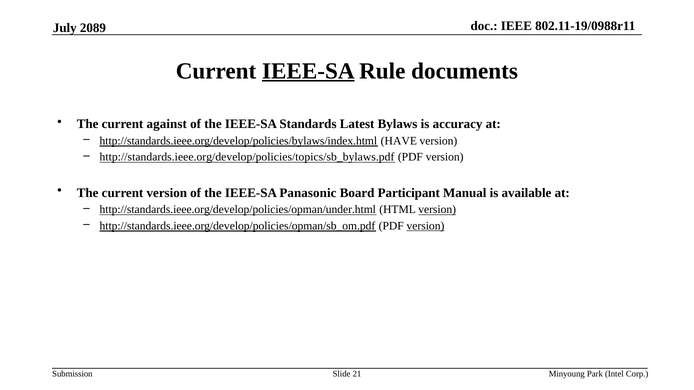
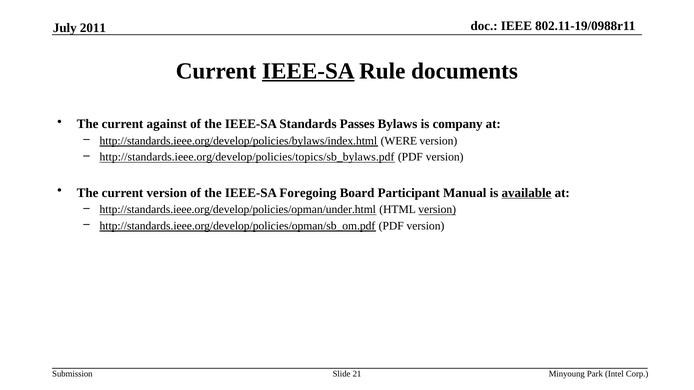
2089: 2089 -> 2011 (93, 28)
Latest: Latest -> Passes (357, 124)
accuracy: accuracy -> company (458, 124)
HAVE: HAVE -> WERE (399, 141)
Panasonic: Panasonic -> Foregoing (308, 193)
available underline: none -> present (526, 193)
version underline: present -> none (425, 226)
